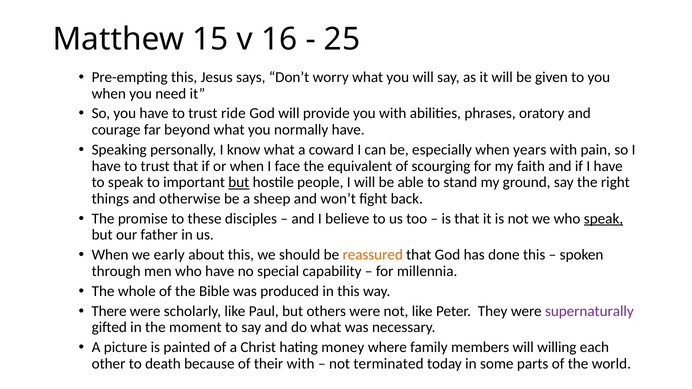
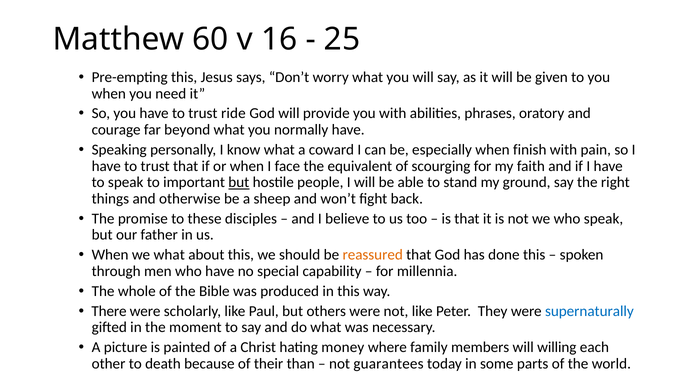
15: 15 -> 60 (210, 39)
years: years -> finish (530, 150)
speak underline: present -> none (603, 219)
we early: early -> what (169, 255)
supernaturally colour: purple -> blue (589, 311)
their with: with -> than (301, 364)
terminated: terminated -> guarantees (389, 364)
